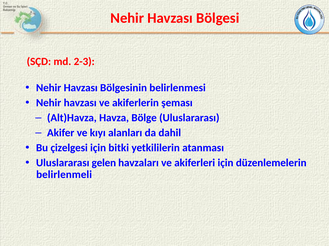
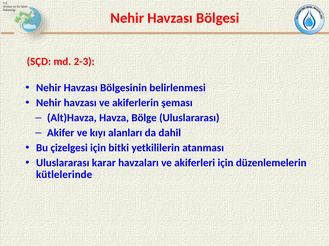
gelen: gelen -> karar (104, 163)
belirlenmeli: belirlenmeli -> kütlelerinde (64, 175)
